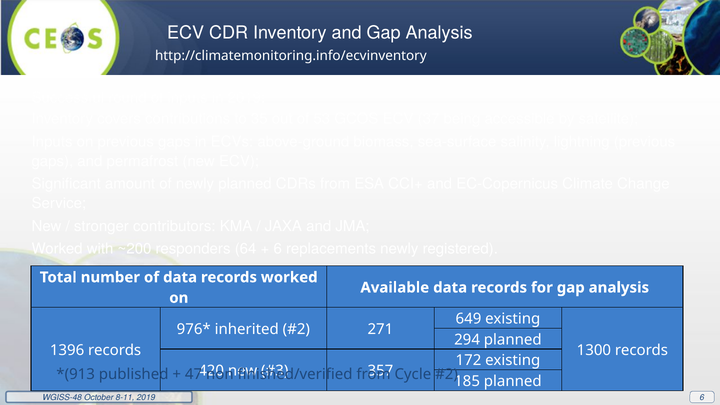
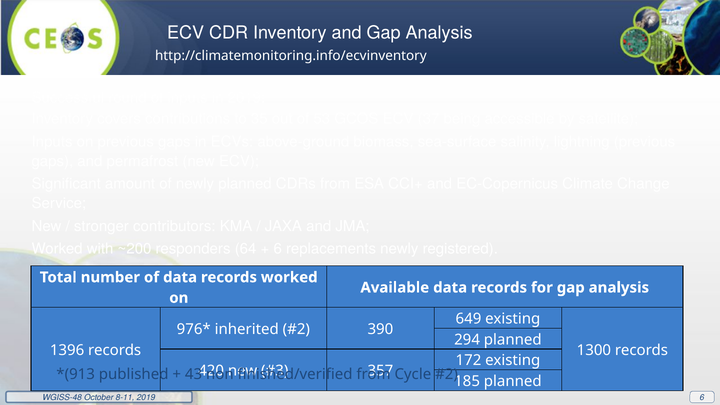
271: 271 -> 390 (380, 329)
47: 47 -> 43 (194, 374)
